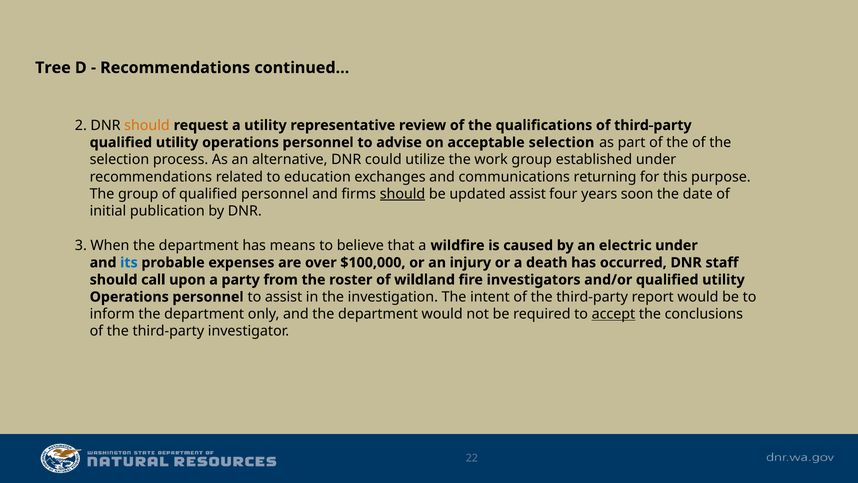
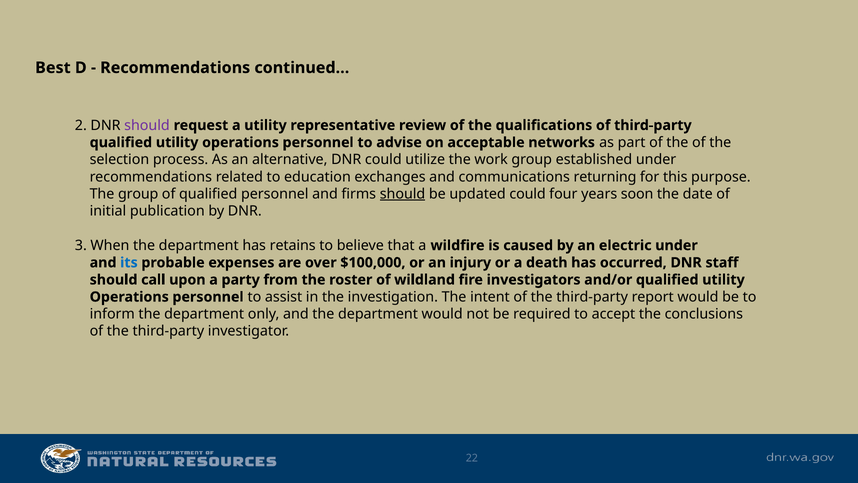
Tree: Tree -> Best (53, 68)
should colour: orange -> purple (147, 125)
acceptable selection: selection -> networks (562, 142)
updated assist: assist -> could (528, 194)
means: means -> retains (293, 245)
accept underline: present -> none (613, 314)
